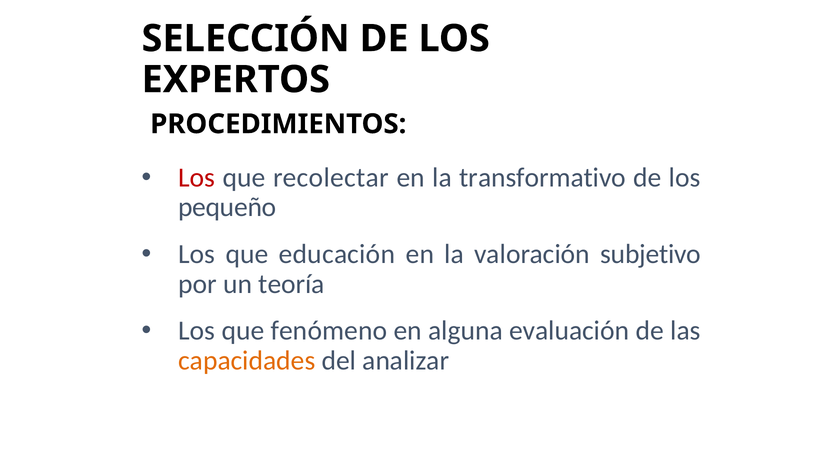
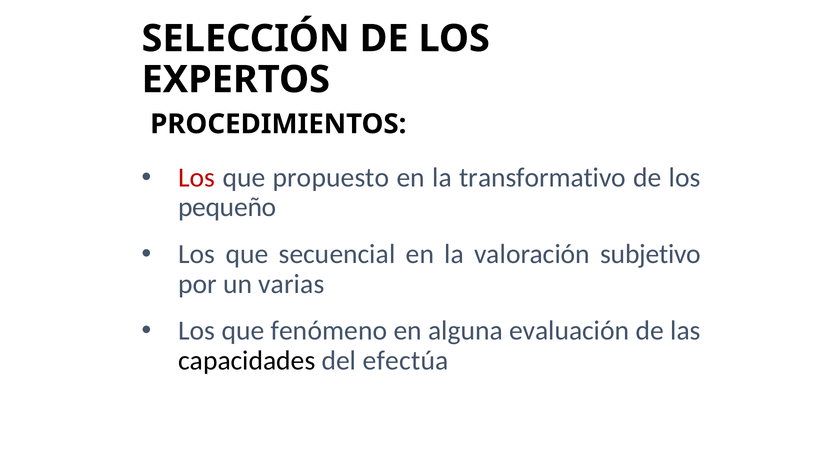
recolectar: recolectar -> propuesto (331, 177)
educación: educación -> secuencial (337, 254)
teoría: teoría -> varias (291, 284)
capacidades colour: orange -> black (247, 360)
analizar: analizar -> efectúa (406, 360)
